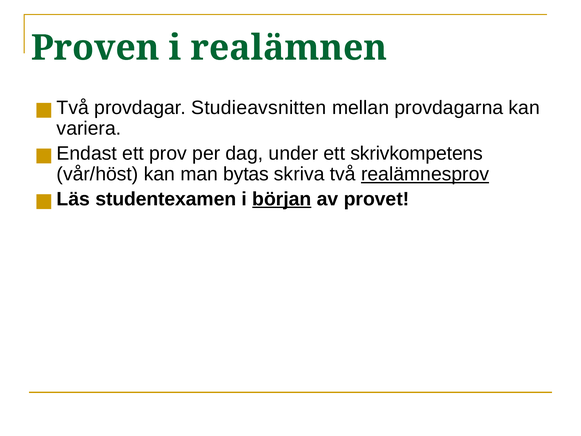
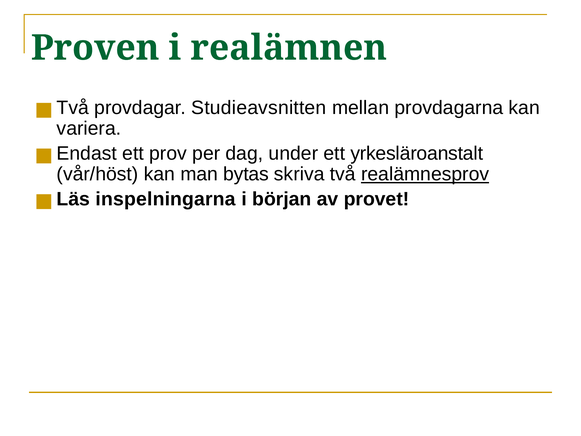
skrivkompetens: skrivkompetens -> yrkesläroanstalt (417, 153)
studentexamen: studentexamen -> inspelningarna (166, 199)
början underline: present -> none (282, 199)
